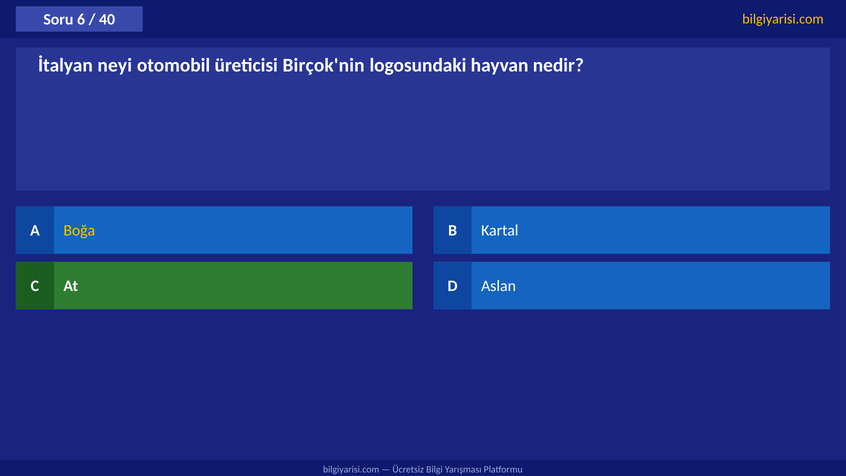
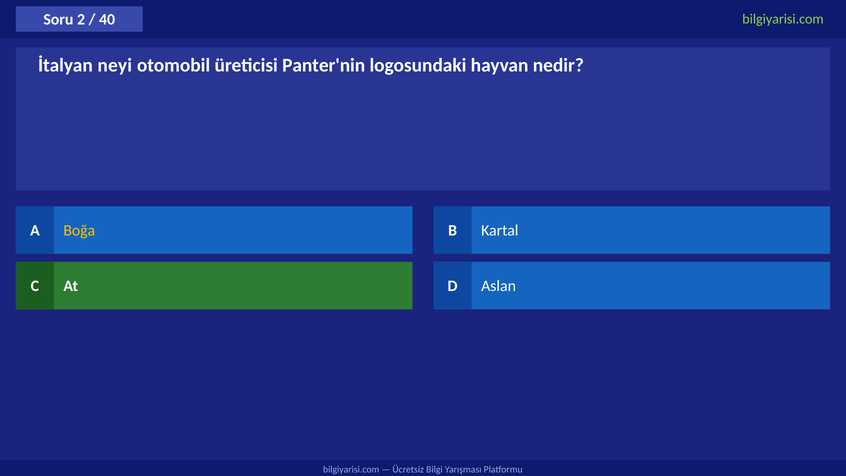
6: 6 -> 2 (81, 19)
bilgiyarisi.com colour: yellow -> light green (783, 19)
Birçok'nin: Birçok'nin -> Panter'nin (324, 65)
